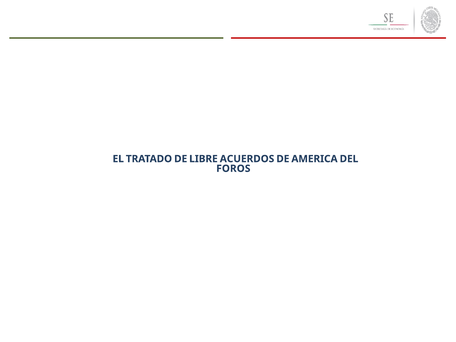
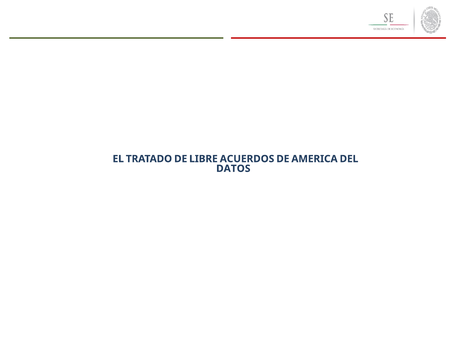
FOROS: FOROS -> DATOS (233, 169)
